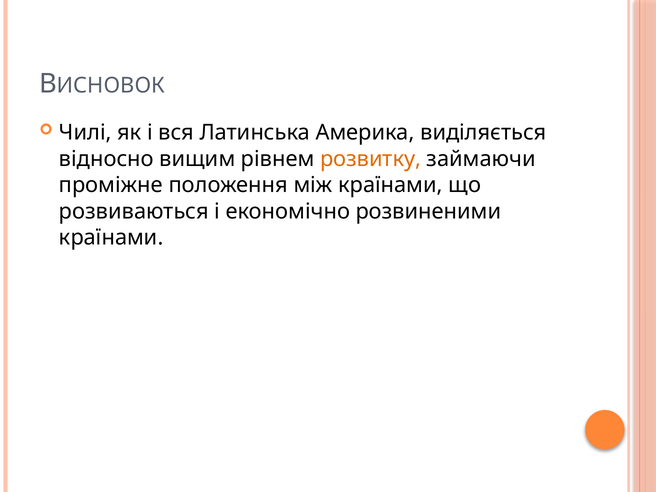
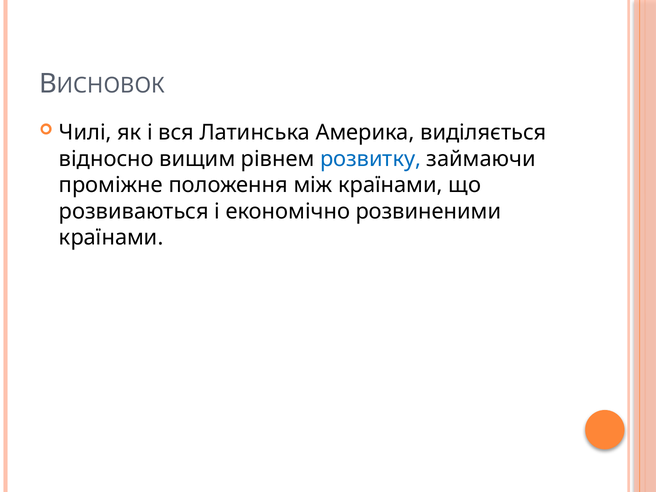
розвитку colour: orange -> blue (371, 159)
